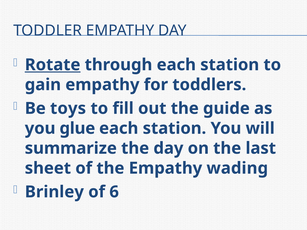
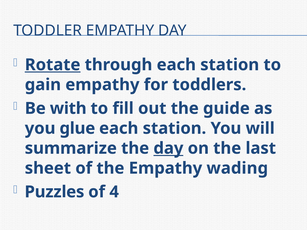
toys: toys -> with (68, 108)
day underline: none -> present (168, 148)
Brinley: Brinley -> Puzzles (54, 192)
6: 6 -> 4 (114, 192)
